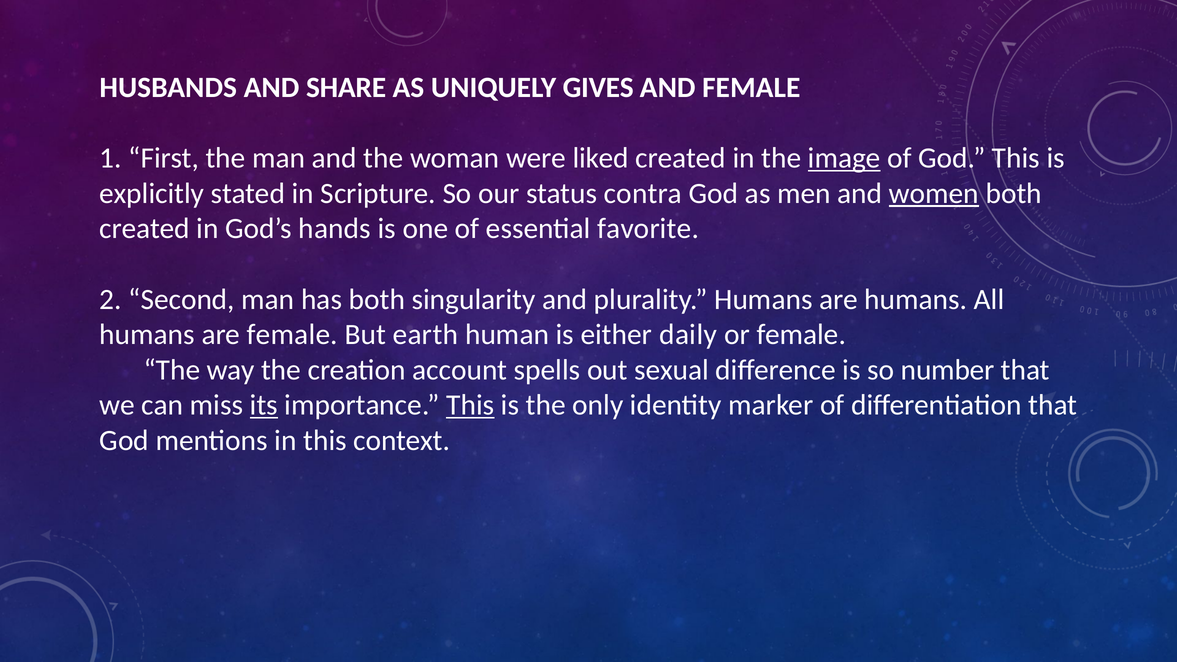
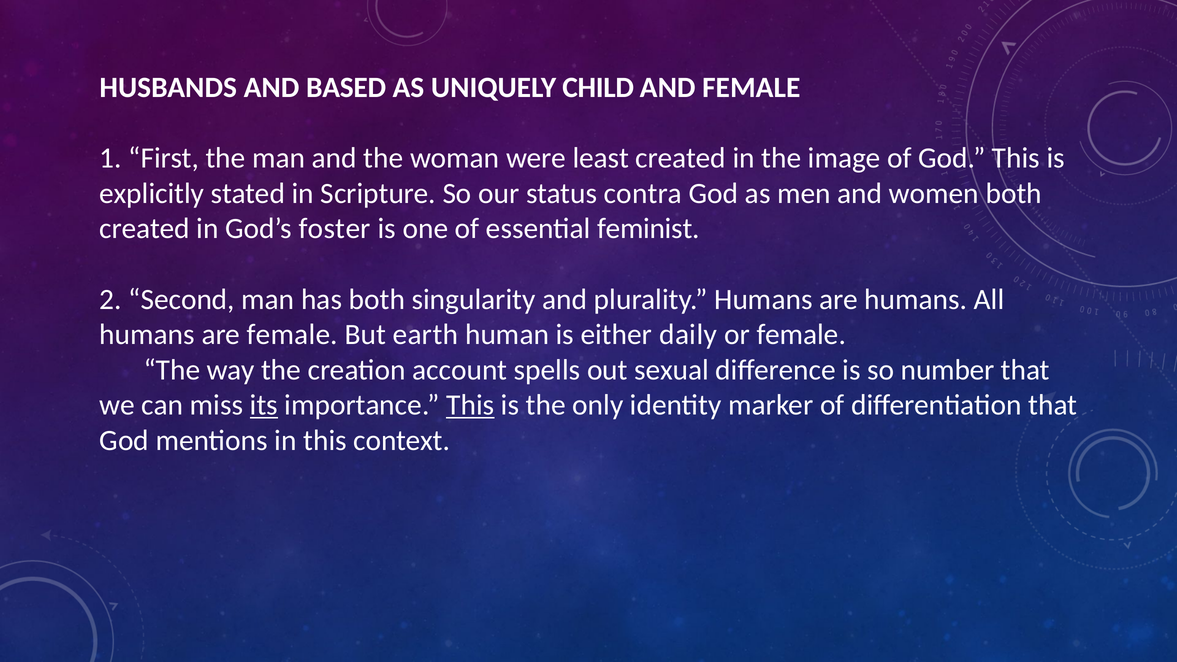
SHARE: SHARE -> BASED (346, 87)
GIVES: GIVES -> CHILD (598, 87)
liked: liked -> least (601, 158)
image underline: present -> none (844, 158)
women underline: present -> none (934, 193)
hands: hands -> foster (335, 229)
favorite: favorite -> feminist (648, 229)
